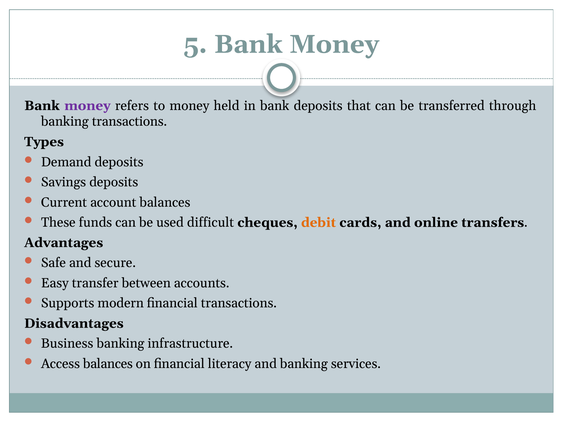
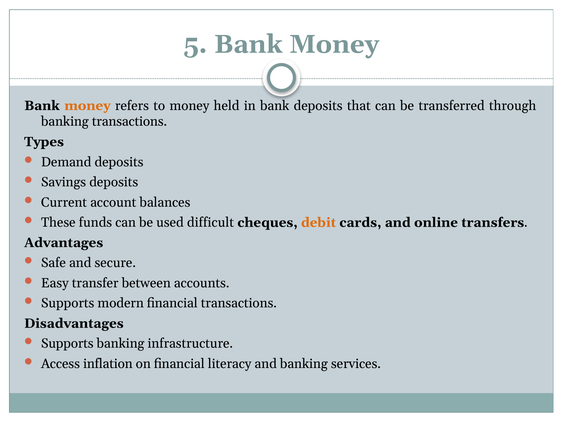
money colour: purple -> orange (87, 106)
Business: Business -> Supports (67, 344)
Access balances: balances -> inflation (108, 364)
